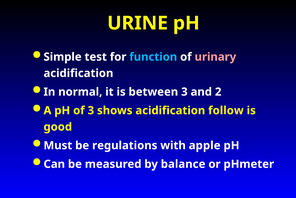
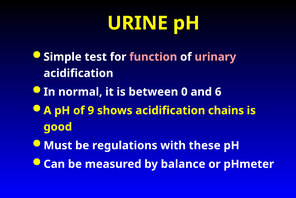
function colour: light blue -> pink (153, 57)
between 3: 3 -> 0 (184, 92)
2: 2 -> 6 (218, 92)
of 3: 3 -> 9 (91, 111)
follow: follow -> chains (226, 111)
apple: apple -> these (205, 146)
